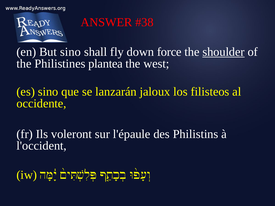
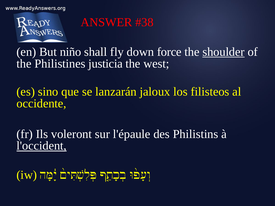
But sino: sino -> niño (71, 52)
plantea: plantea -> justicia (106, 64)
l'occident underline: none -> present (42, 146)
